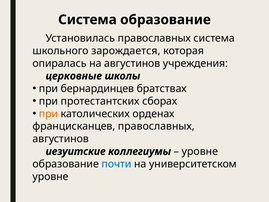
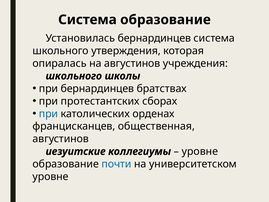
Установилась православных: православных -> бернардинцев (154, 38)
зарождается: зарождается -> утверждения (126, 51)
церковные: церковные -> школьного (74, 76)
при colour: orange -> blue (48, 114)
францисканцев православных: православных -> общественная (156, 126)
